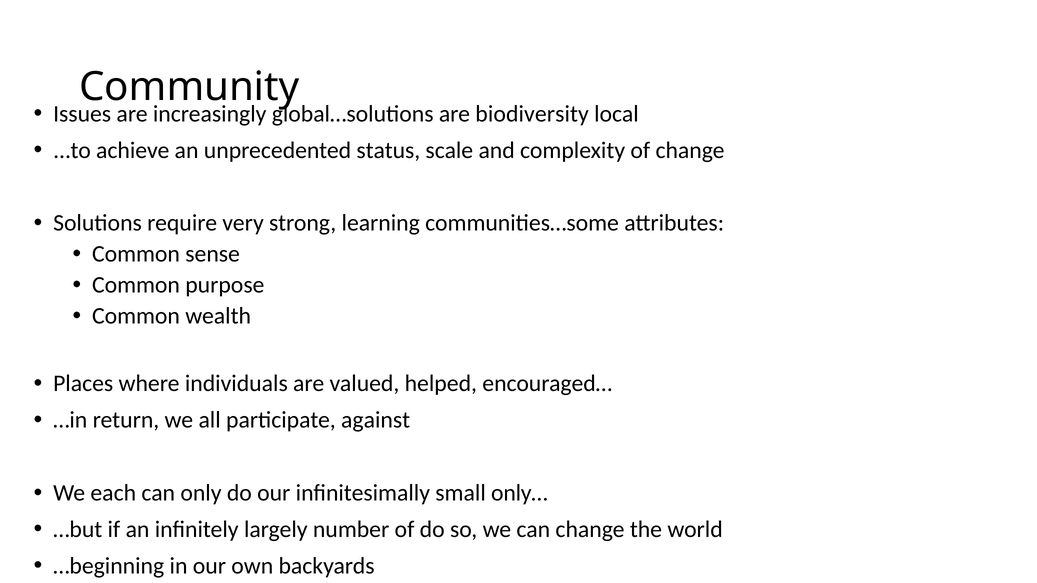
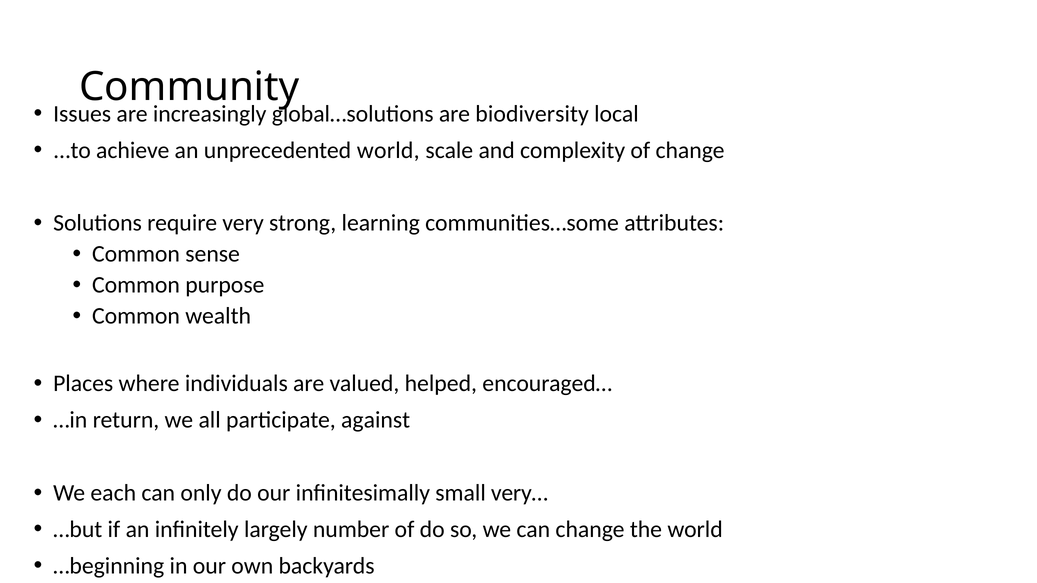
unprecedented status: status -> world (388, 150)
only…: only… -> very… (519, 493)
